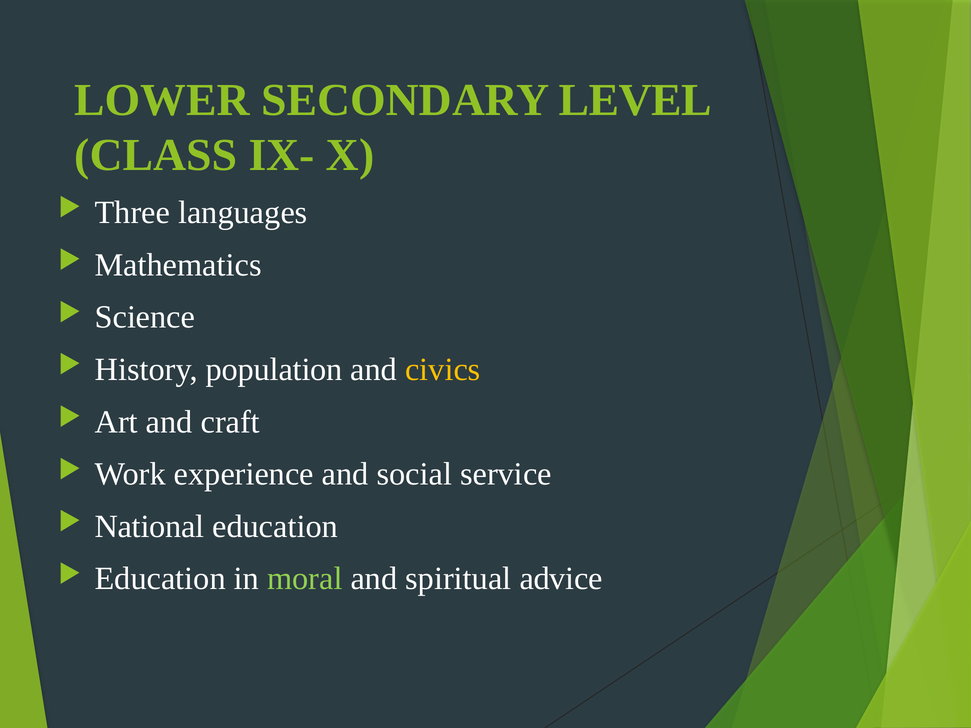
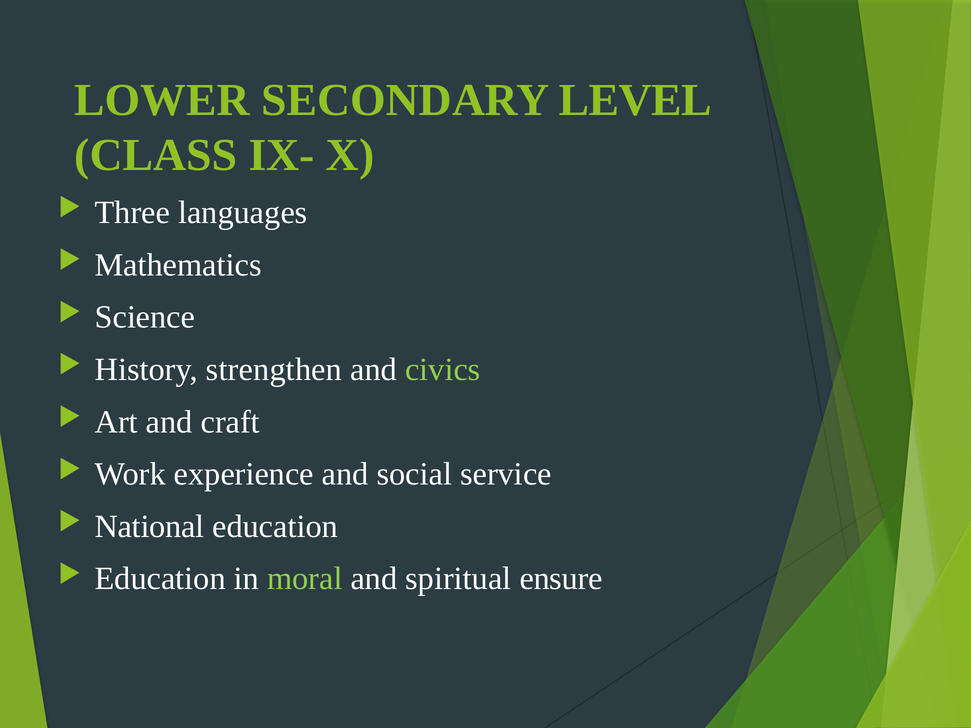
population: population -> strengthen (274, 370)
civics colour: yellow -> light green (443, 370)
advice: advice -> ensure (561, 579)
